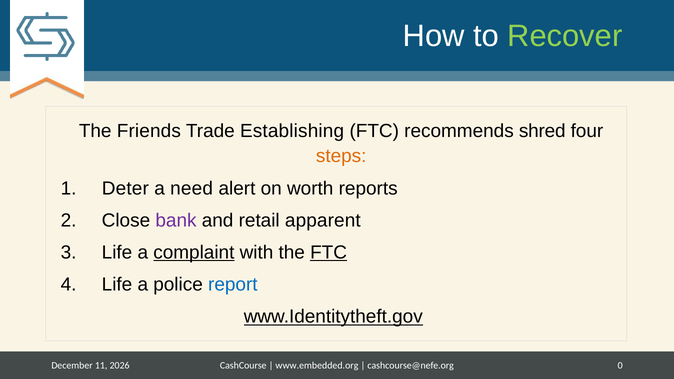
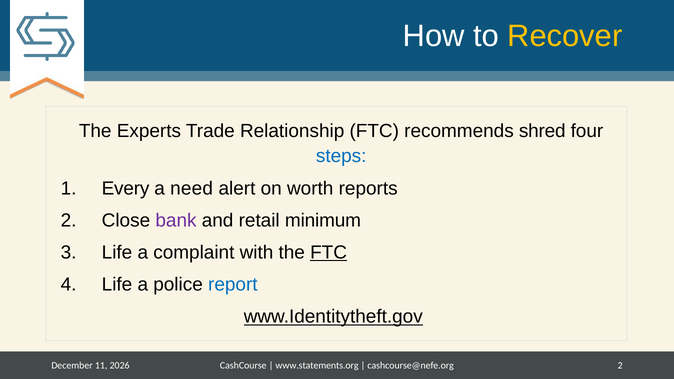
Recover colour: light green -> yellow (565, 36)
Friends: Friends -> Experts (149, 131)
Establishing: Establishing -> Relationship (292, 131)
steps colour: orange -> blue (341, 156)
Deter: Deter -> Every (126, 188)
apparent: apparent -> minimum (323, 220)
complaint underline: present -> none (194, 252)
www.embedded.org: www.embedded.org -> www.statements.org (317, 366)
cashcourse@nefe.org 0: 0 -> 2 (620, 366)
